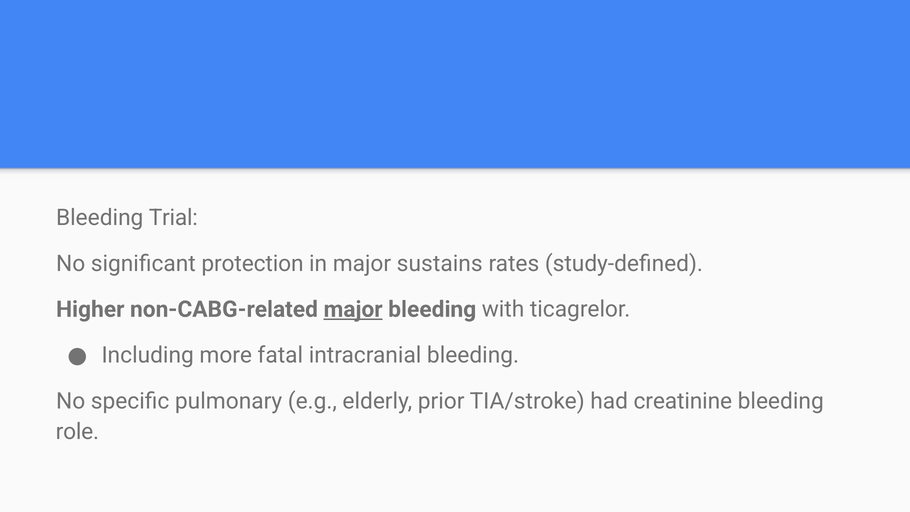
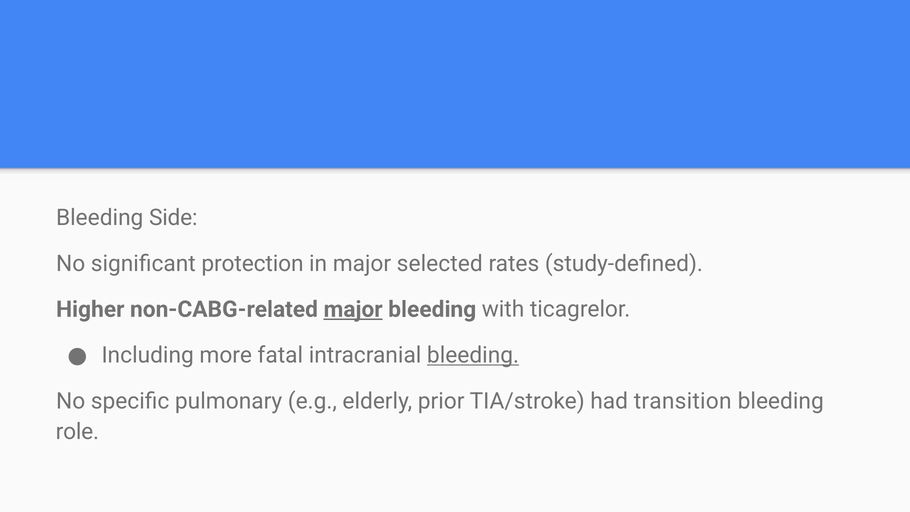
Trial: Trial -> Side (173, 218)
sustains: sustains -> selected (440, 263)
bleeding underline: none -> present (473, 355)
creatinine: creatinine -> transition (683, 401)
